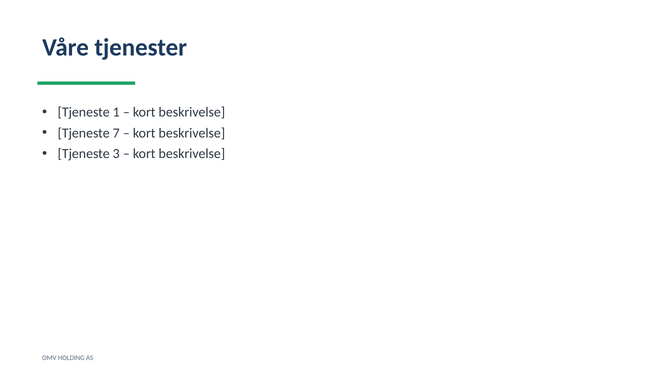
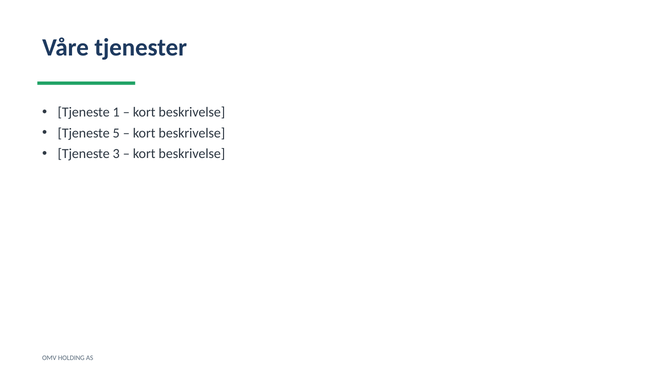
7: 7 -> 5 (116, 133)
